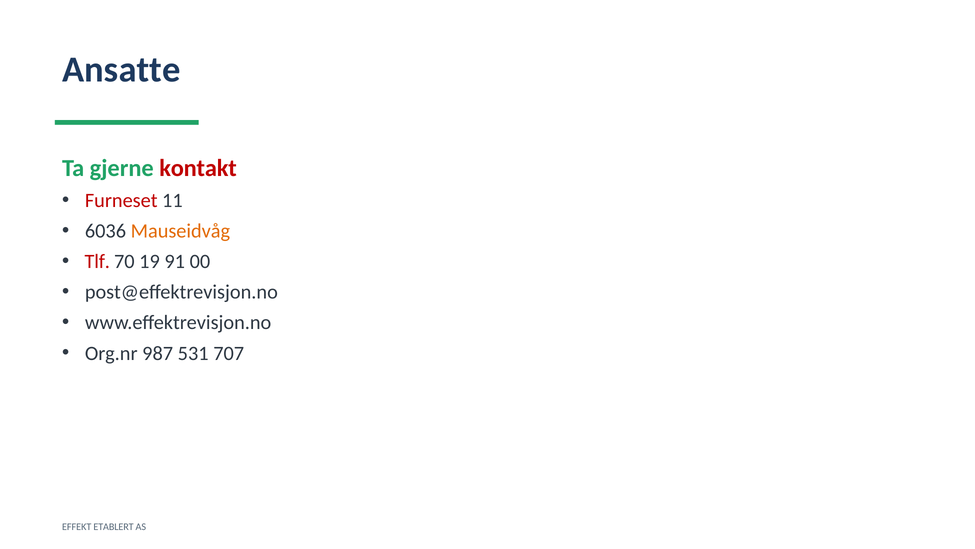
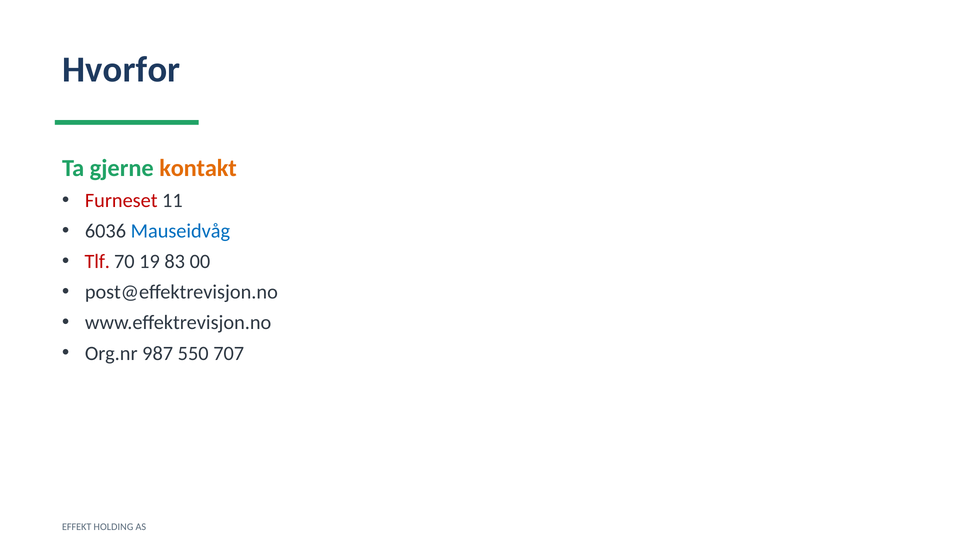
Ansatte: Ansatte -> Hvorfor (121, 70)
kontakt colour: red -> orange (198, 168)
Mauseidvåg colour: orange -> blue (180, 231)
91: 91 -> 83 (175, 261)
531: 531 -> 550 (193, 353)
ETABLERT: ETABLERT -> HOLDING (113, 526)
